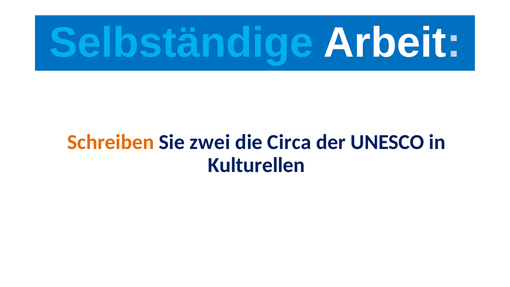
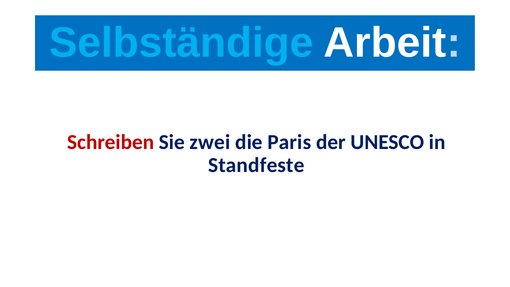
Schreiben colour: orange -> red (111, 142)
Circa: Circa -> Paris (289, 142)
Kulturellen: Kulturellen -> Standfeste (256, 165)
